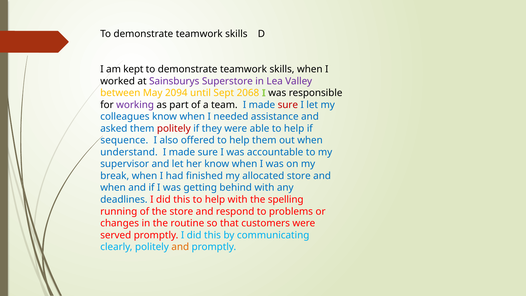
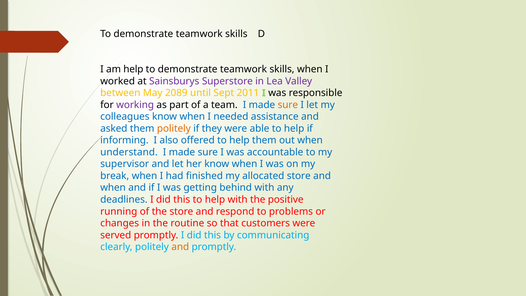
am kept: kept -> help (133, 69)
2094: 2094 -> 2089 (176, 93)
2068: 2068 -> 2011 (248, 93)
sure colour: red -> orange (288, 105)
politely colour: red -> orange (174, 128)
sequence: sequence -> informing (124, 140)
spelling: spelling -> positive (286, 199)
